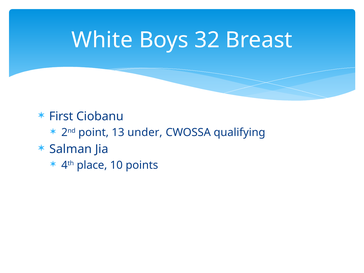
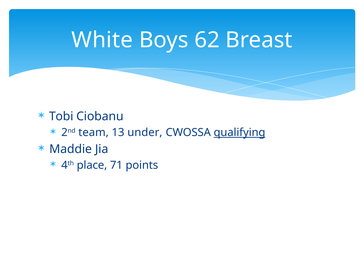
32: 32 -> 62 (207, 40)
First: First -> Tobi (61, 116)
point: point -> team (94, 133)
qualifying underline: none -> present (240, 133)
Salman: Salman -> Maddie (71, 149)
10: 10 -> 71 (116, 165)
